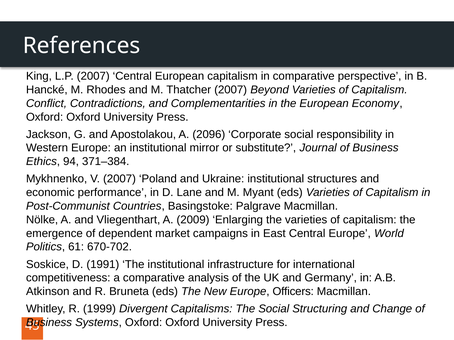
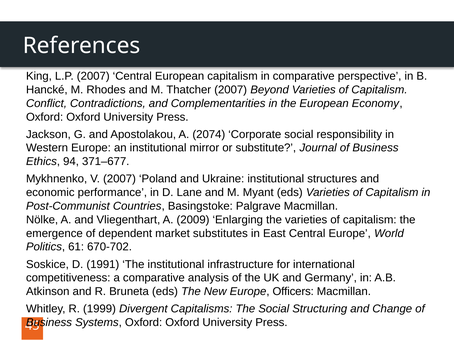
2096: 2096 -> 2074 (209, 135)
371–384: 371–384 -> 371–677 (106, 162)
campaigns: campaigns -> substitutes (220, 234)
